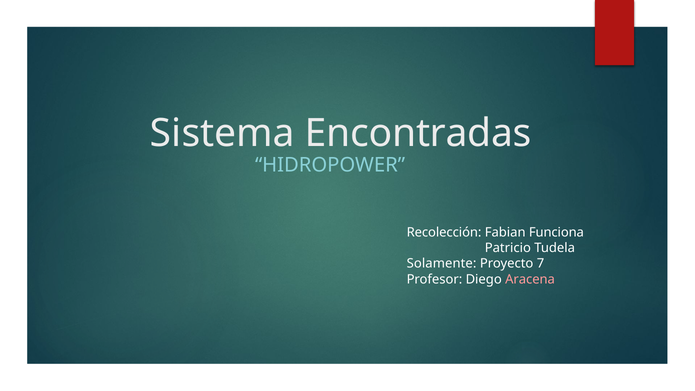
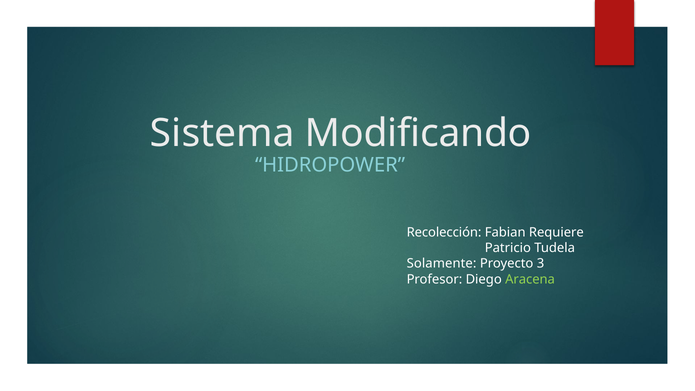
Encontradas: Encontradas -> Modificando (418, 133)
Funciona: Funciona -> Requiere (556, 232)
7: 7 -> 3 (541, 264)
Aracena colour: pink -> light green (530, 279)
